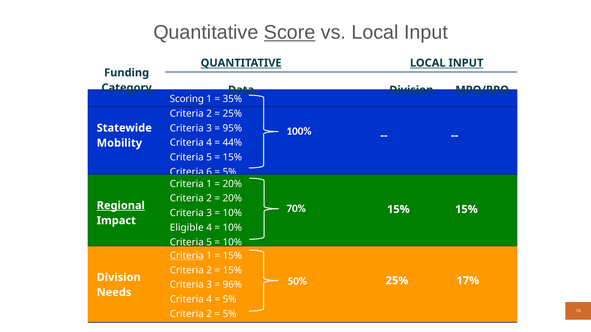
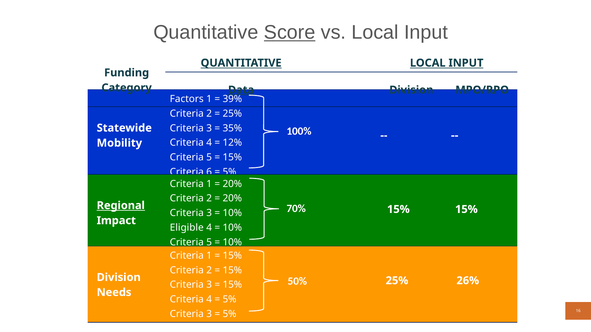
Data underline: none -> present (241, 90)
Scoring: Scoring -> Factors (187, 99)
35%: 35% -> 39% (232, 99)
95%: 95% -> 35% (232, 128)
44%: 44% -> 12% (232, 143)
Criteria underline: present -> none (187, 256)
17%: 17% -> 26% (468, 281)
96%: 96% -> 15% (232, 285)
2: 2 -> 3 (209, 314)
